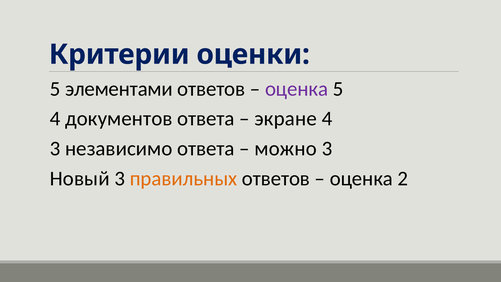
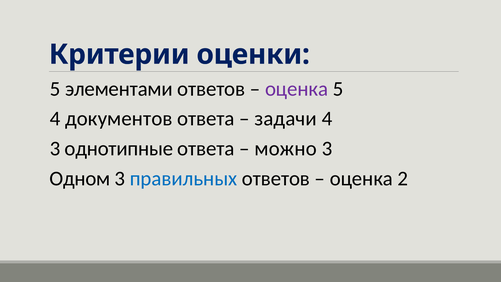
экране: экране -> задачи (286, 119)
независимо: независимо -> однотипные (119, 149)
Новый: Новый -> Одном (80, 178)
правильных colour: orange -> blue (184, 178)
